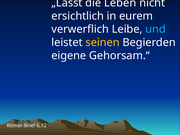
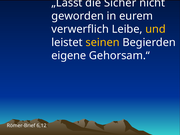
Leben: Leben -> Sicher (120, 3)
ersichtlich: ersichtlich -> geworden (78, 16)
und colour: light blue -> yellow (155, 29)
